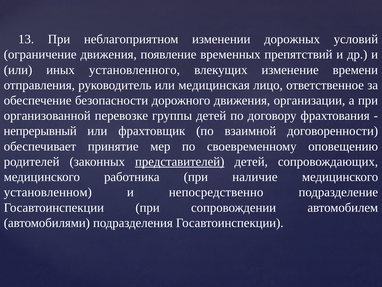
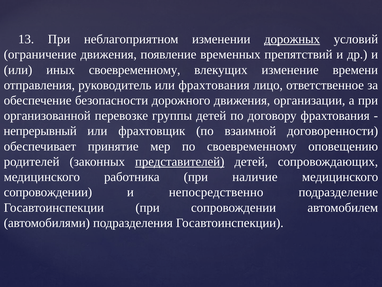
дорожных underline: none -> present (292, 39)
иных установленного: установленного -> своевременному (135, 70)
или медицинская: медицинская -> фрахтования (214, 85)
установленном: установленном -> сопровождении (48, 192)
